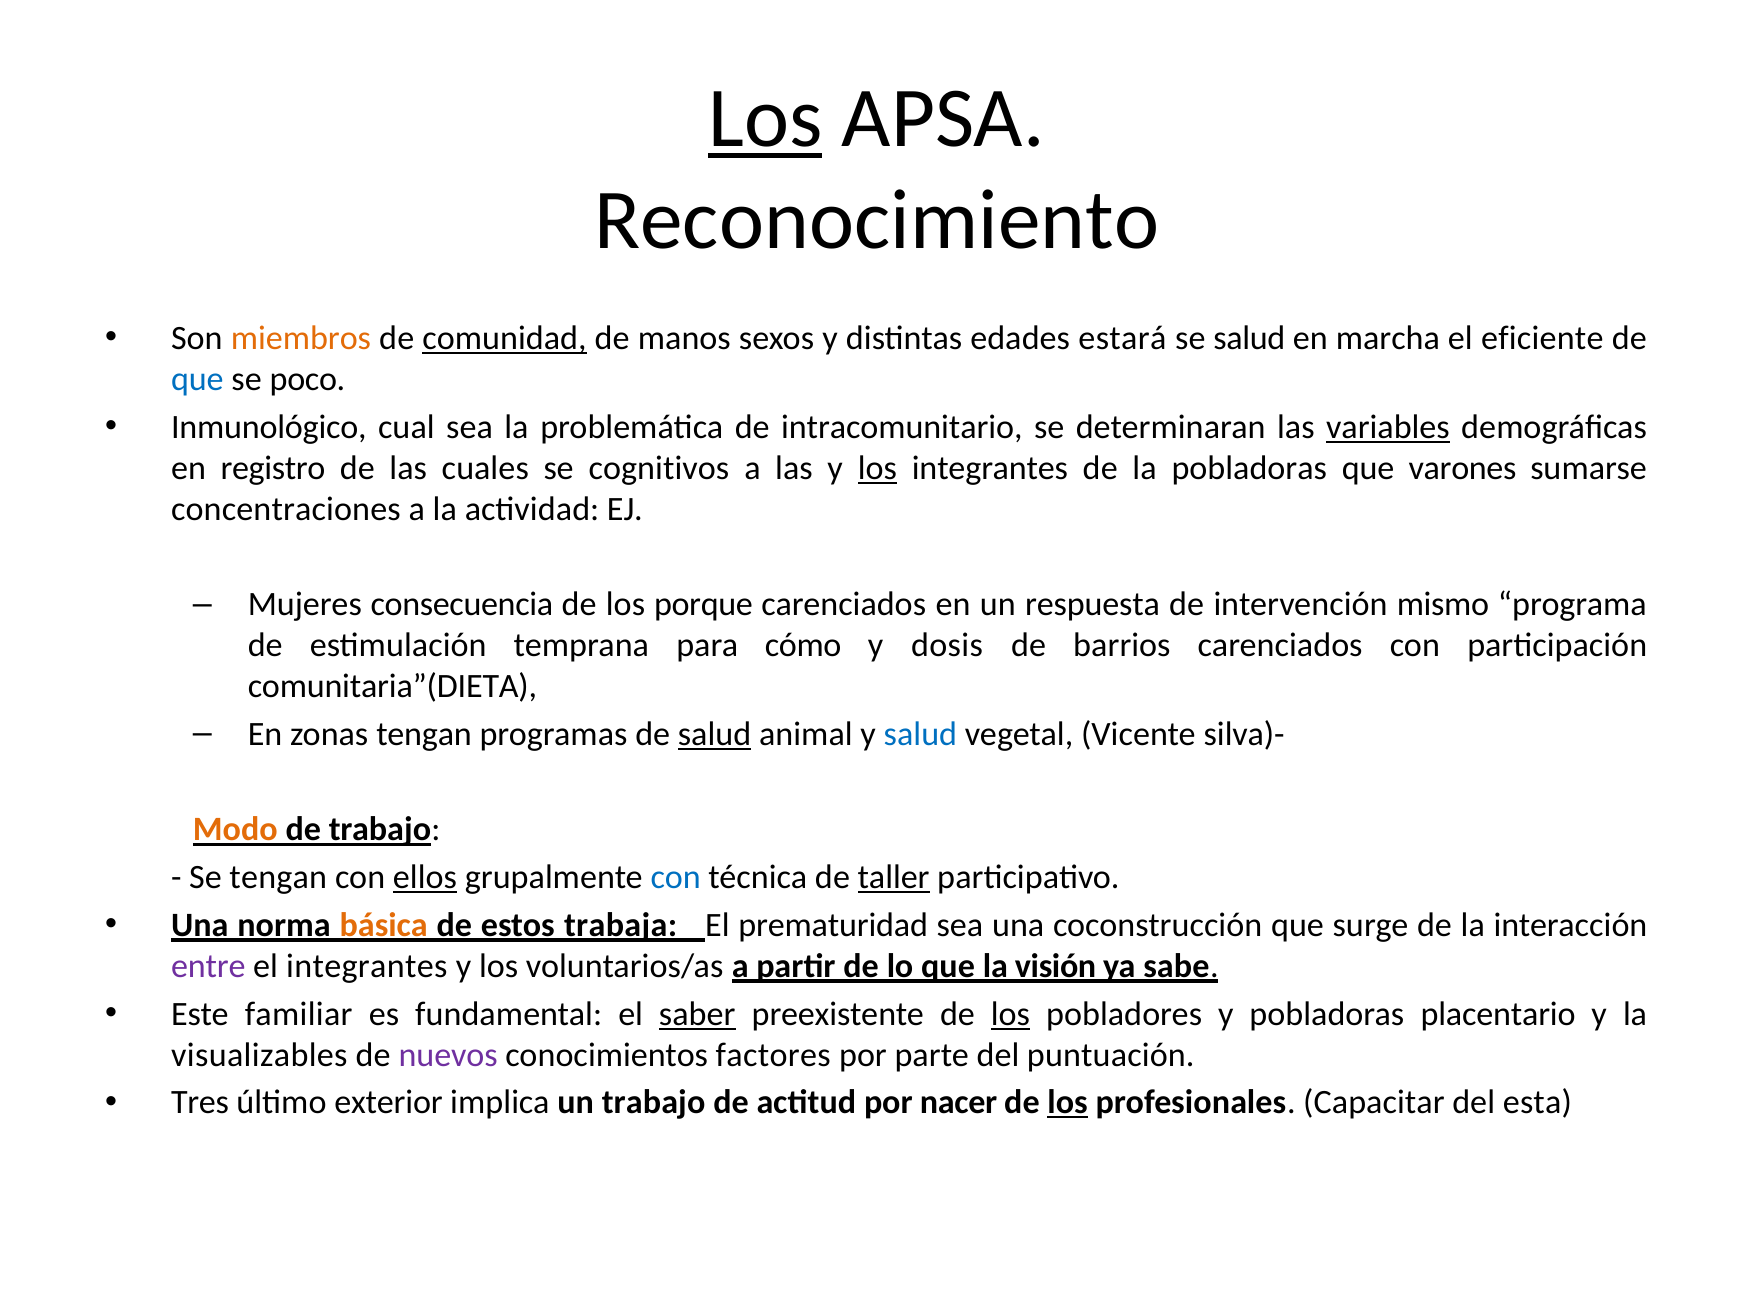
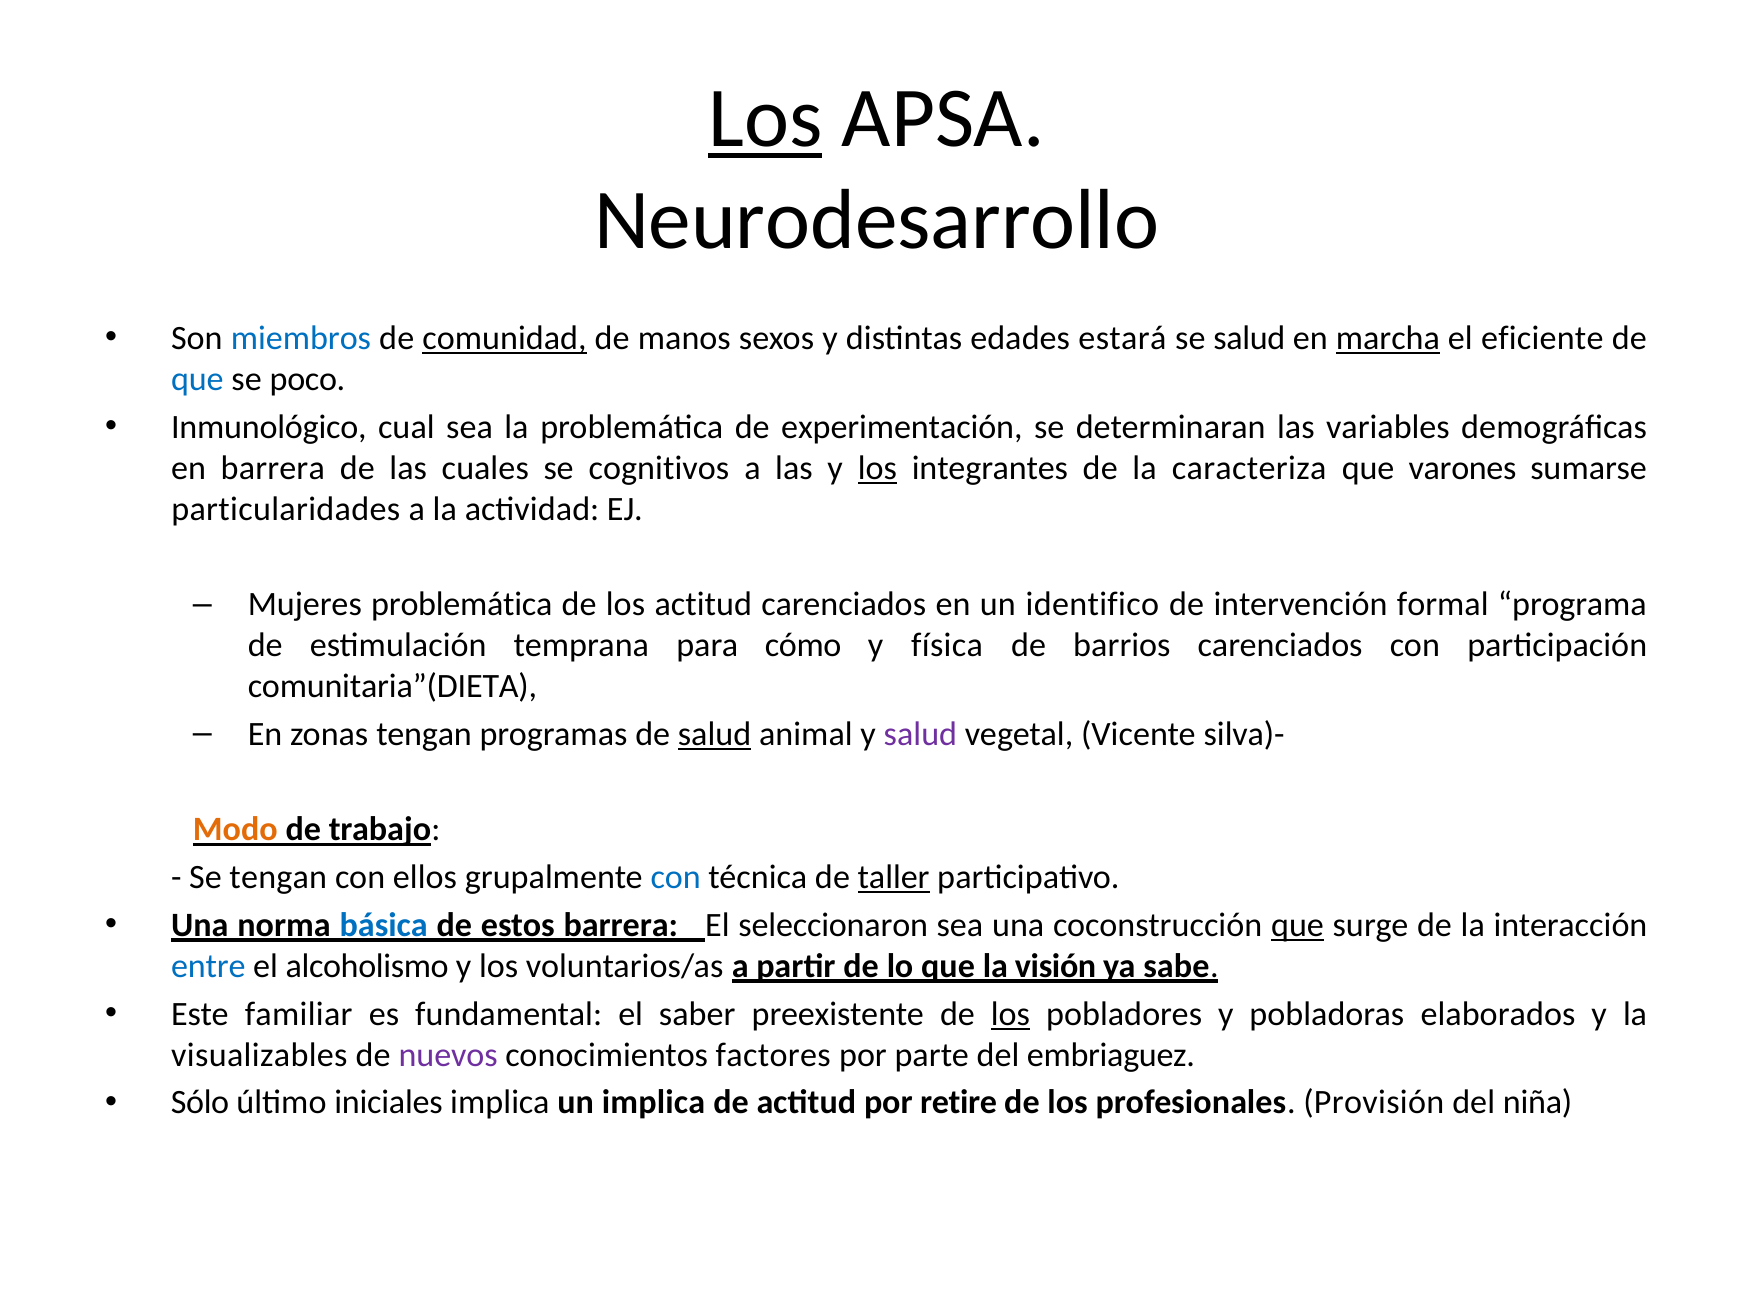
Reconocimiento: Reconocimiento -> Neurodesarrollo (877, 221)
miembros colour: orange -> blue (301, 339)
marcha underline: none -> present (1388, 339)
intracomunitario: intracomunitario -> experimentación (902, 427)
variables underline: present -> none (1388, 427)
en registro: registro -> barrera (273, 468)
la pobladoras: pobladoras -> caracteriza (1249, 468)
concentraciones: concentraciones -> particularidades (286, 509)
Mujeres consecuencia: consecuencia -> problemática (462, 605)
los porque: porque -> actitud (703, 605)
respuesta: respuesta -> identifico (1092, 605)
mismo: mismo -> formal (1443, 605)
dosis: dosis -> física (947, 646)
salud colour: blue -> purple (920, 734)
ellos underline: present -> none (425, 878)
básica colour: orange -> blue (384, 926)
estos trabaja: trabaja -> barrera (621, 926)
prematuridad: prematuridad -> seleccionaron (833, 926)
que underline: none -> present (1297, 926)
entre colour: purple -> blue (208, 967)
el integrantes: integrantes -> alcoholismo (367, 967)
saber underline: present -> none (697, 1014)
placentario: placentario -> elaborados (1498, 1014)
puntuación: puntuación -> embriaguez (1111, 1055)
Tres: Tres -> Sólo (200, 1103)
exterior: exterior -> iniciales (389, 1103)
un trabajo: trabajo -> implica (654, 1103)
nacer: nacer -> retire (959, 1103)
los underline: present -> none (1068, 1103)
Capacitar: Capacitar -> Provisión (1374, 1103)
esta: esta -> niña (1538, 1103)
